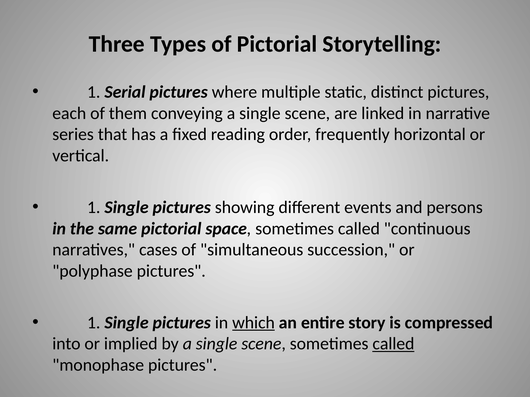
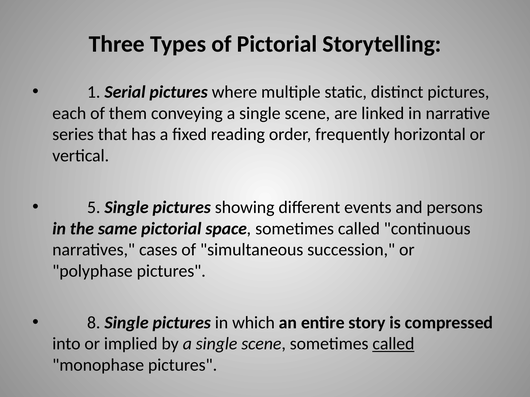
1: 1 -> 5 (94, 208)
1: 1 -> 8 (94, 323)
which underline: present -> none (254, 323)
